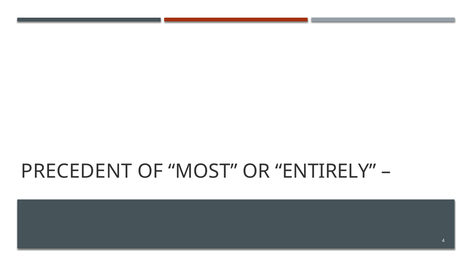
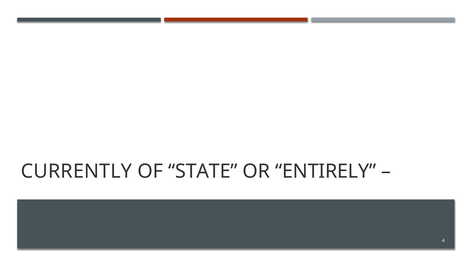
PRECEDENT: PRECEDENT -> CURRENTLY (76, 171)
MOST: MOST -> STATE (203, 171)
